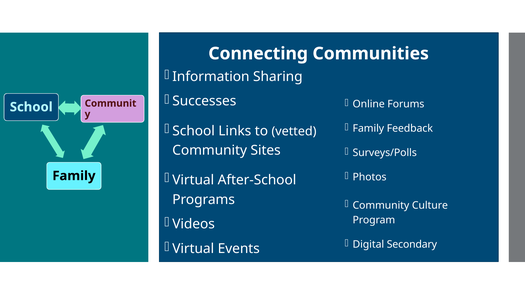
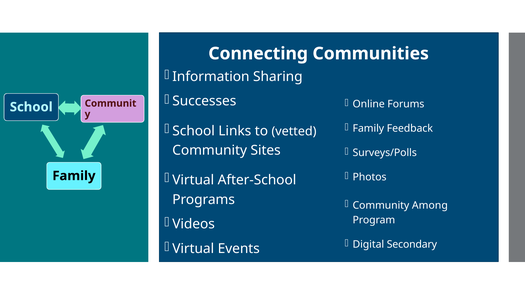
Culture: Culture -> Among (430, 206)
